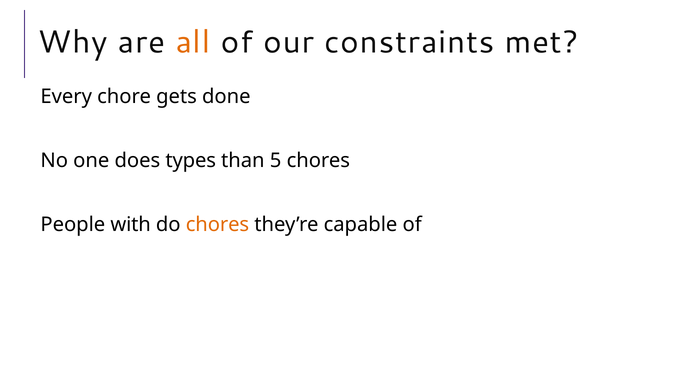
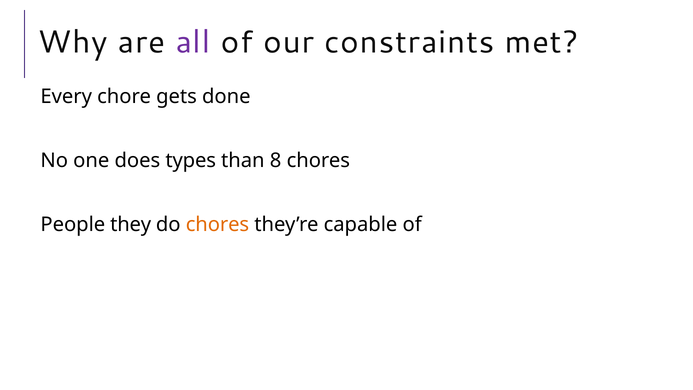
all colour: orange -> purple (193, 42)
5: 5 -> 8 (276, 160)
with: with -> they (131, 224)
